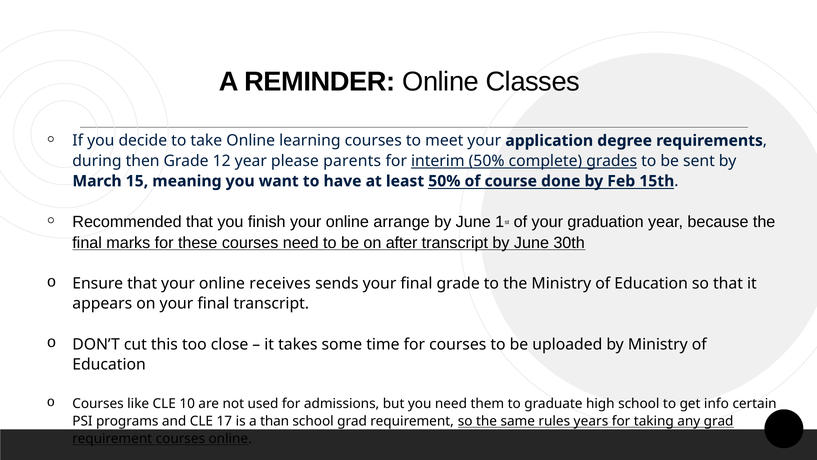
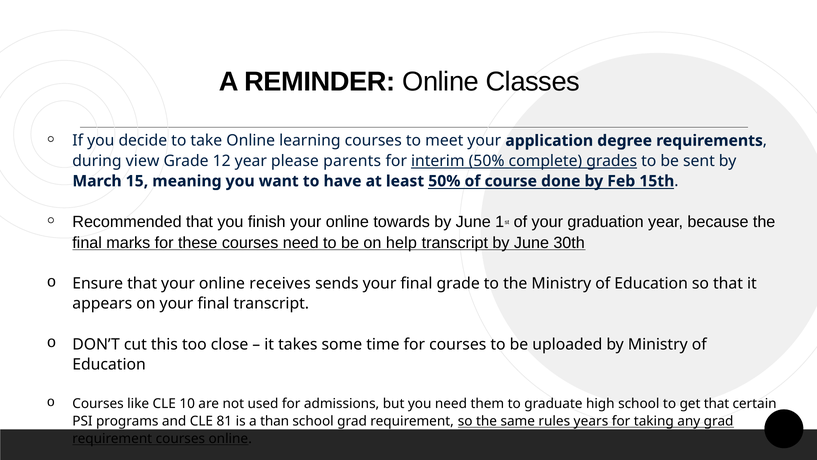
then: then -> view (143, 161)
arrange: arrange -> towards (402, 222)
after: after -> help (401, 242)
get info: info -> that (717, 403)
17: 17 -> 81 (224, 421)
